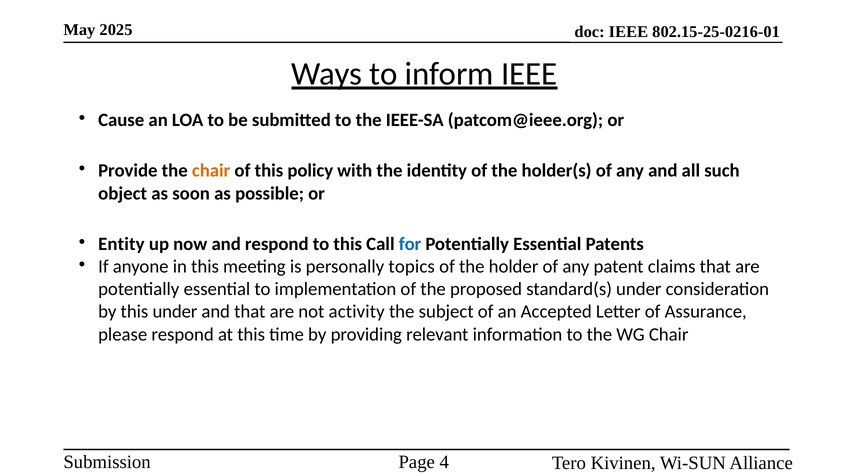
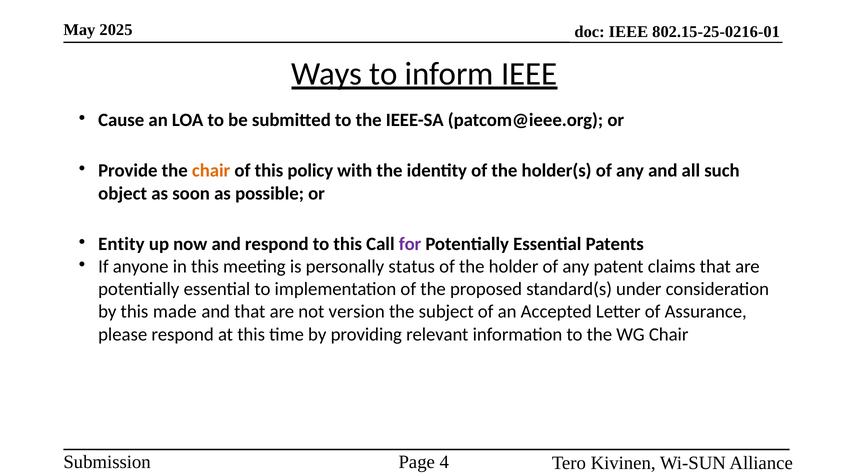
for colour: blue -> purple (410, 244)
topics: topics -> status (412, 267)
this under: under -> made (175, 312)
activity: activity -> version (357, 312)
